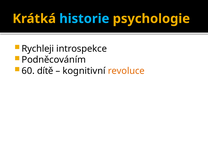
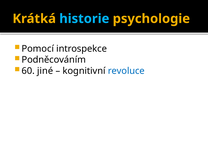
Rychleji: Rychleji -> Pomocí (38, 49)
dítě: dítě -> jiné (45, 71)
revoluce colour: orange -> blue (126, 71)
